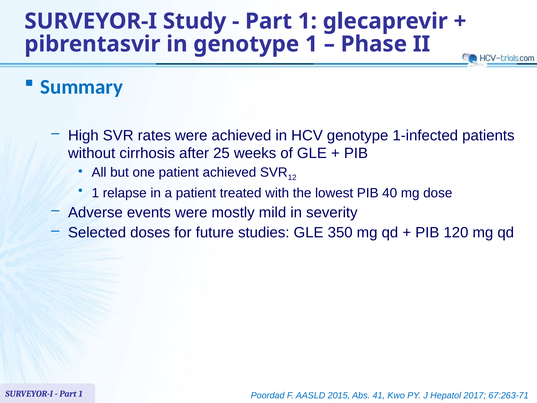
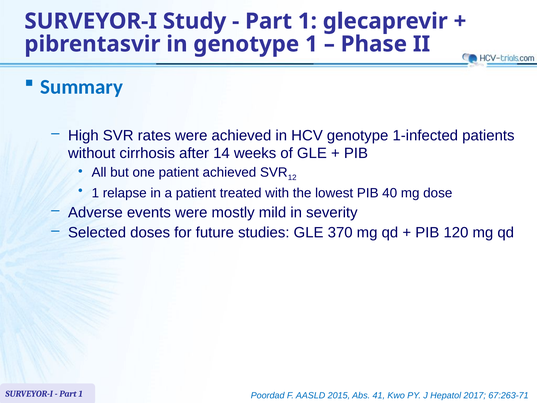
25: 25 -> 14 (221, 153)
350: 350 -> 370 (340, 232)
